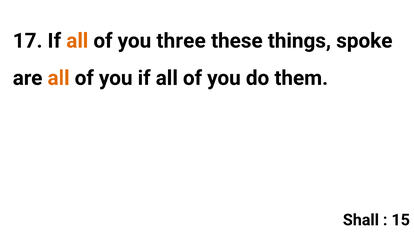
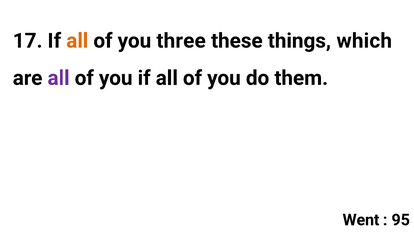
spoke: spoke -> which (364, 41)
all colour: orange -> purple (59, 78)
Shall: Shall -> Went (361, 220)
15: 15 -> 95 (401, 220)
